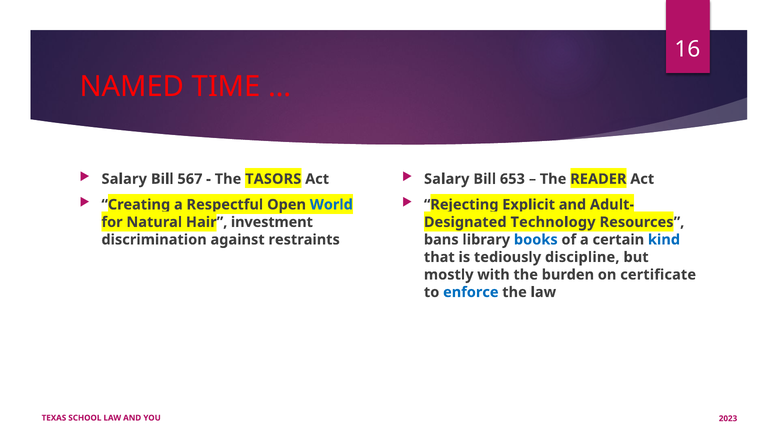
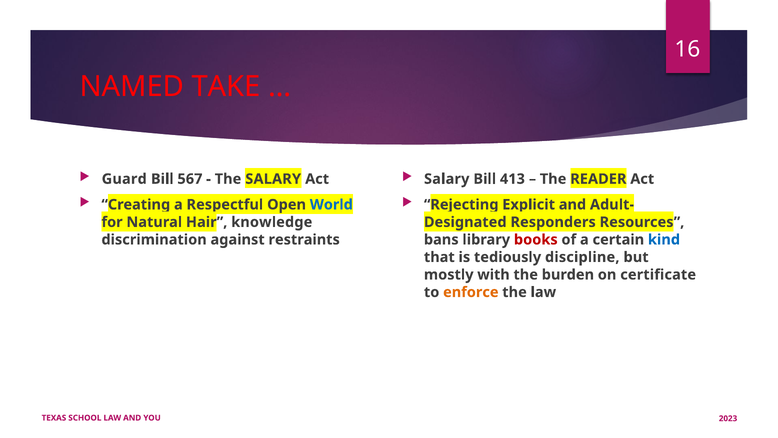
TIME: TIME -> TAKE (226, 87)
Salary: Salary -> Guard (124, 179)
The TASORS: TASORS -> SALARY (273, 179)
653: 653 -> 413 (512, 179)
investment: investment -> knowledge (272, 222)
Technology: Technology -> Responders (553, 222)
books colour: blue -> red (536, 239)
enforce colour: blue -> orange (471, 292)
